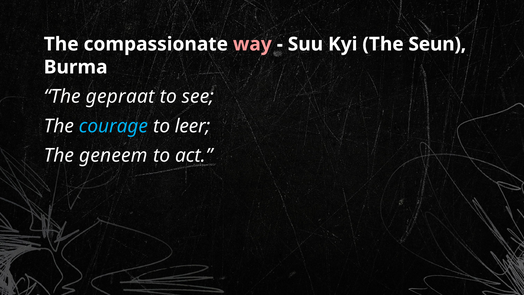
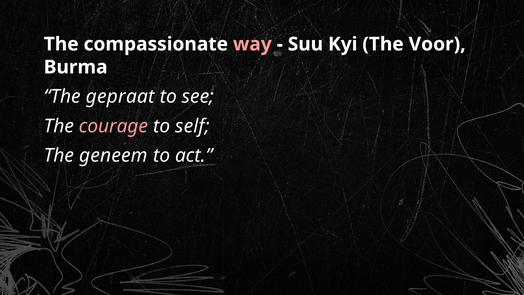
Seun: Seun -> Voor (437, 44)
courage colour: light blue -> pink (114, 126)
leer: leer -> self (192, 126)
